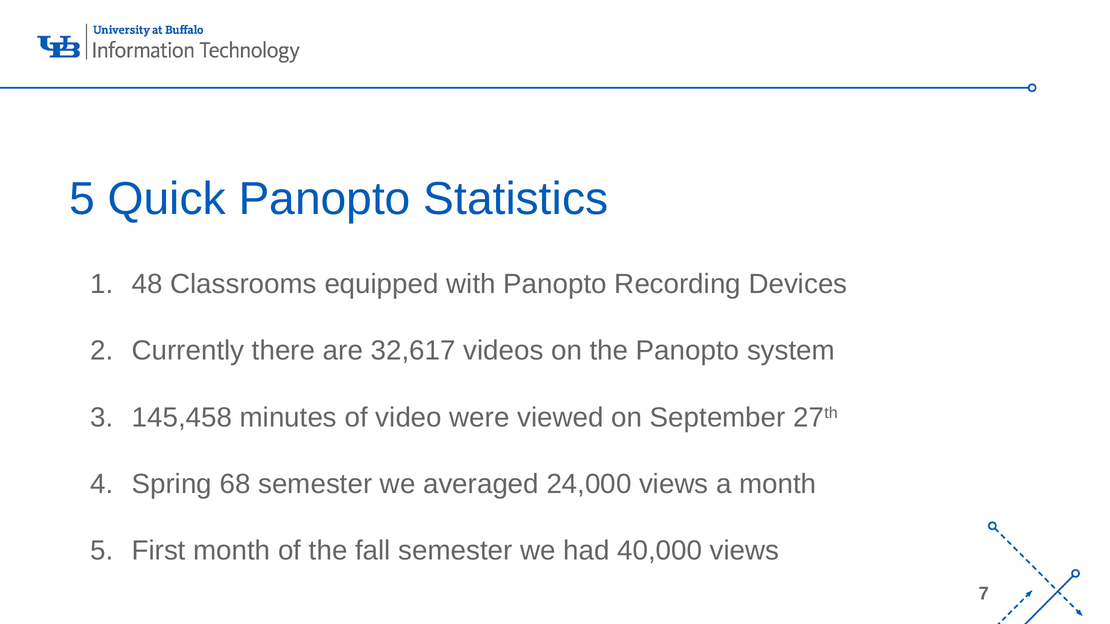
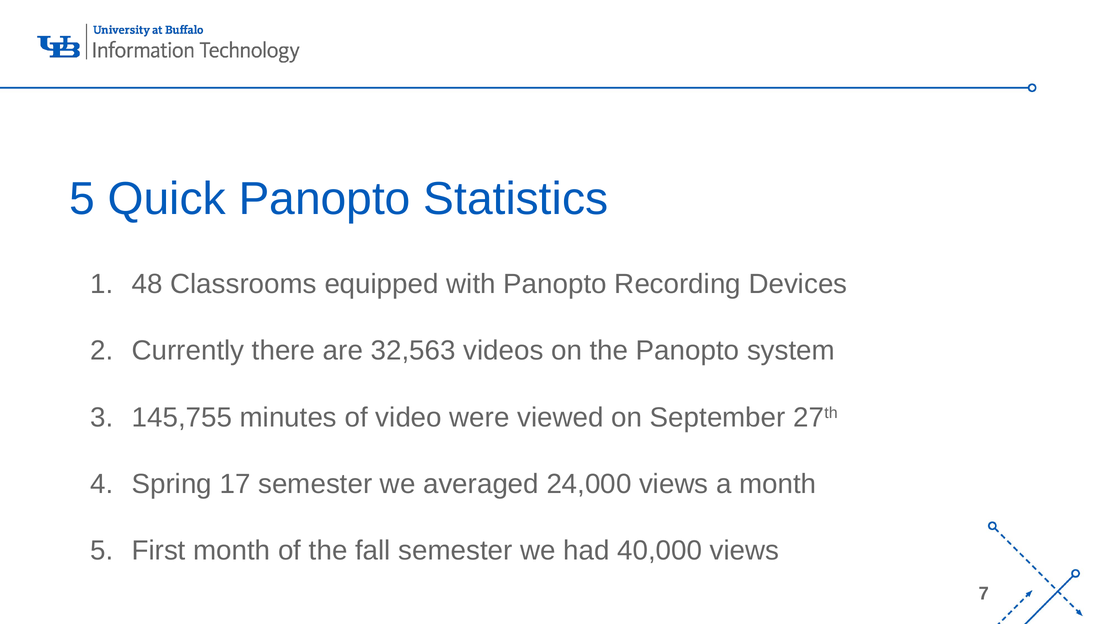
32,617: 32,617 -> 32,563 (413, 351)
145,458: 145,458 -> 145,755 (182, 418)
68: 68 -> 17 (235, 484)
